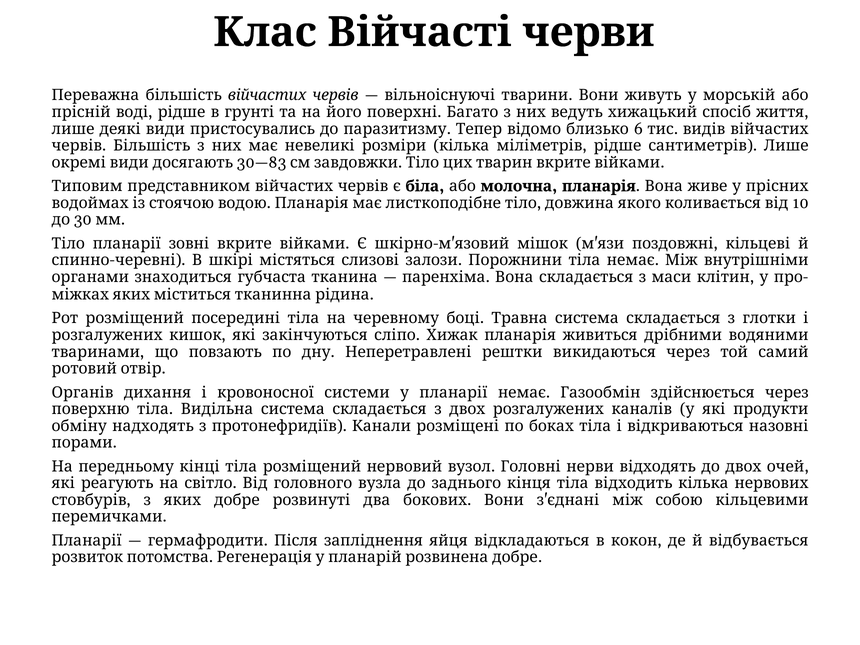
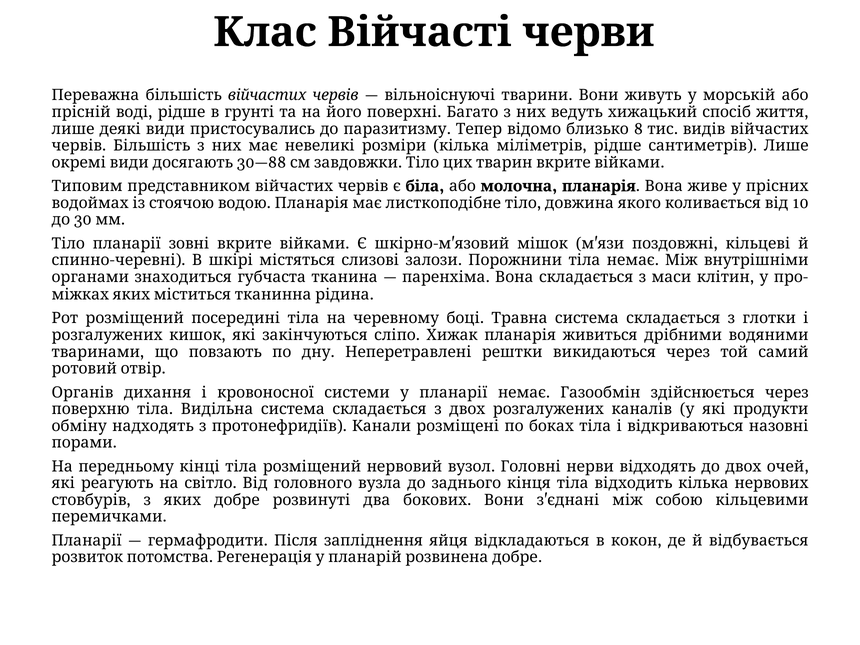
6: 6 -> 8 (638, 129)
30—83: 30—83 -> 30—88 (262, 163)
